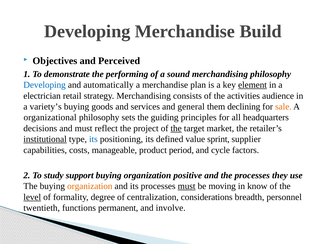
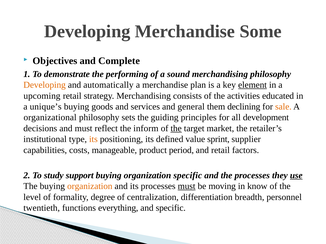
Build: Build -> Some (261, 31)
Perceived: Perceived -> Complete (119, 61)
Developing colour: blue -> orange (45, 85)
electrician: electrician -> upcoming (42, 96)
audience: audience -> educated (278, 96)
variety’s: variety’s -> unique’s (46, 107)
headquarters: headquarters -> development (266, 118)
project: project -> inform (146, 129)
institutional underline: present -> none (45, 139)
its colour: blue -> orange (93, 139)
and cycle: cycle -> retail (220, 150)
organization positive: positive -> specific (188, 176)
use underline: none -> present (296, 176)
level underline: present -> none (32, 197)
considerations: considerations -> differentiation (207, 197)
permanent: permanent -> everything (118, 208)
and involve: involve -> specific (171, 208)
